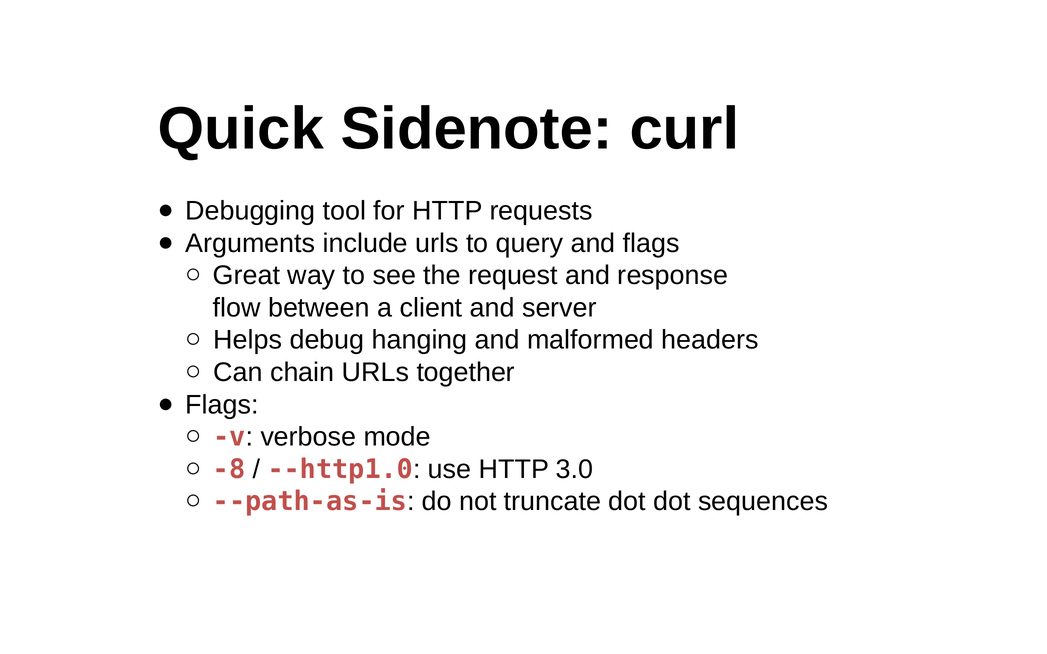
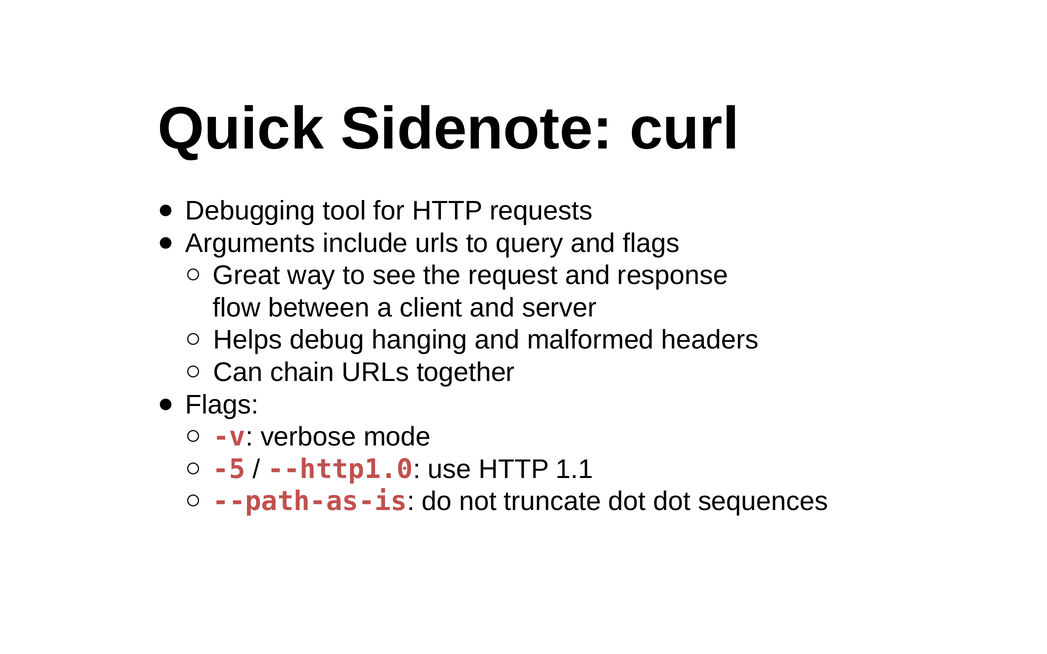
-8: -8 -> -5 (229, 470)
3.0: 3.0 -> 1.1 (575, 470)
